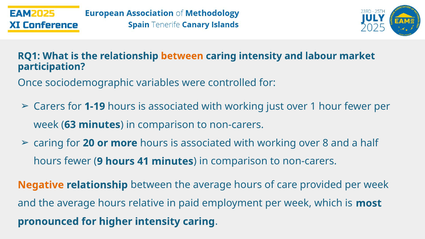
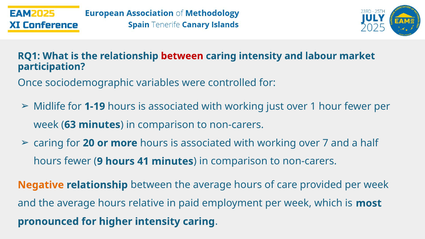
between colour: orange -> red (182, 56)
Carers: Carers -> Midlife (49, 106)
8: 8 -> 7 (325, 143)
